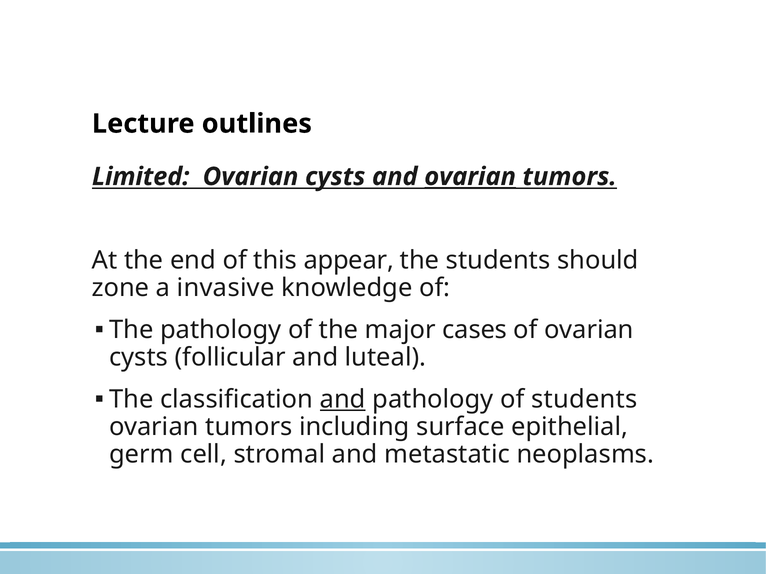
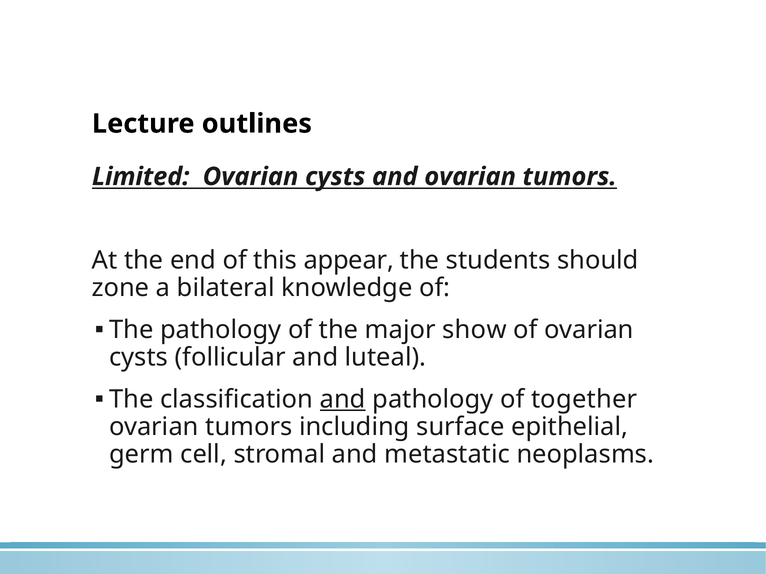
ovarian underline: present -> none (470, 177)
invasive: invasive -> bilateral (226, 288)
cases: cases -> show (474, 330)
of students: students -> together (584, 400)
